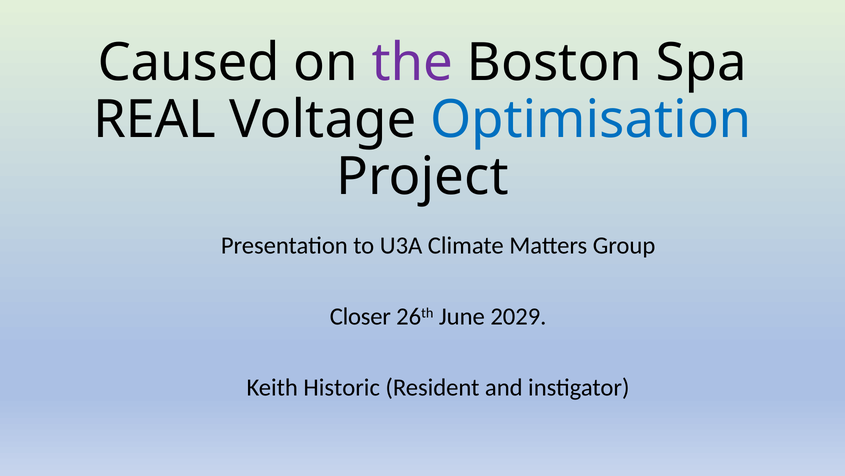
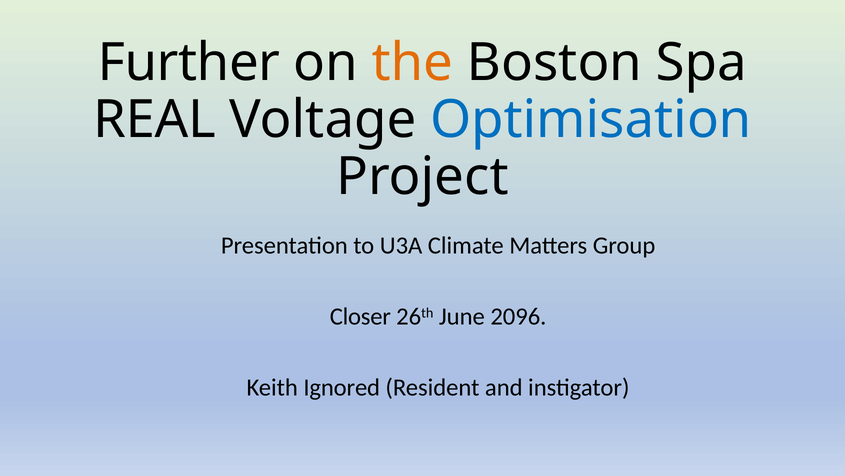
Caused: Caused -> Further (189, 62)
the colour: purple -> orange (412, 62)
2029: 2029 -> 2096 (518, 316)
Historic: Historic -> Ignored (342, 387)
